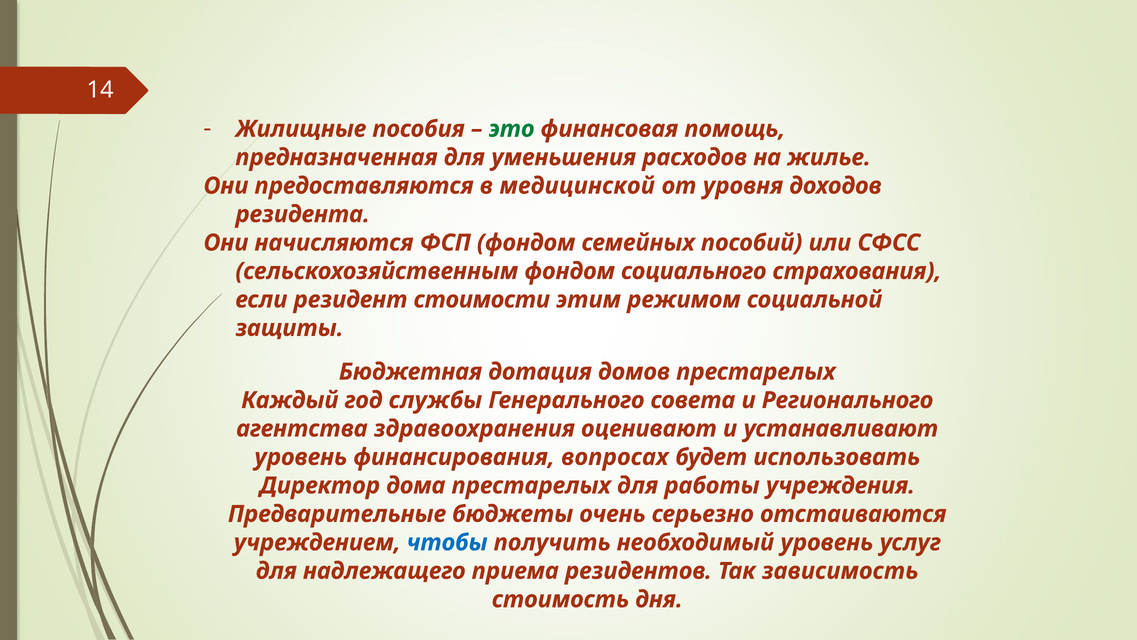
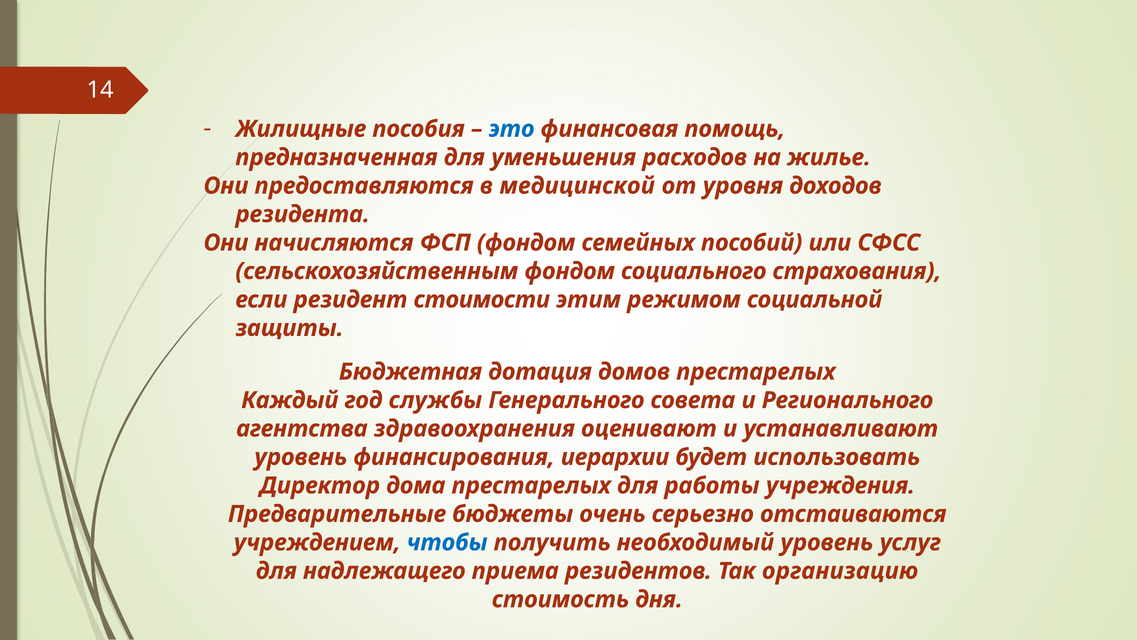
это colour: green -> blue (512, 129)
вопросах: вопросах -> иерархии (615, 457)
зависимость: зависимость -> организацию (840, 571)
